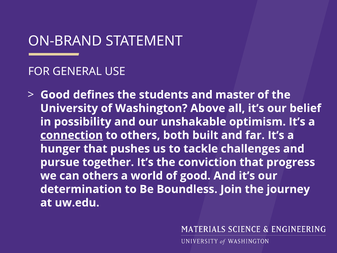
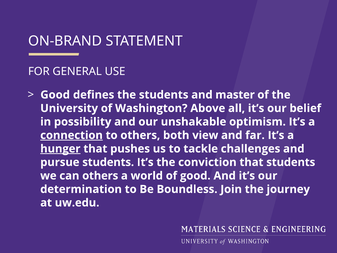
built: built -> view (205, 135)
hunger underline: none -> present (60, 149)
pursue together: together -> students (108, 162)
that progress: progress -> students (291, 162)
